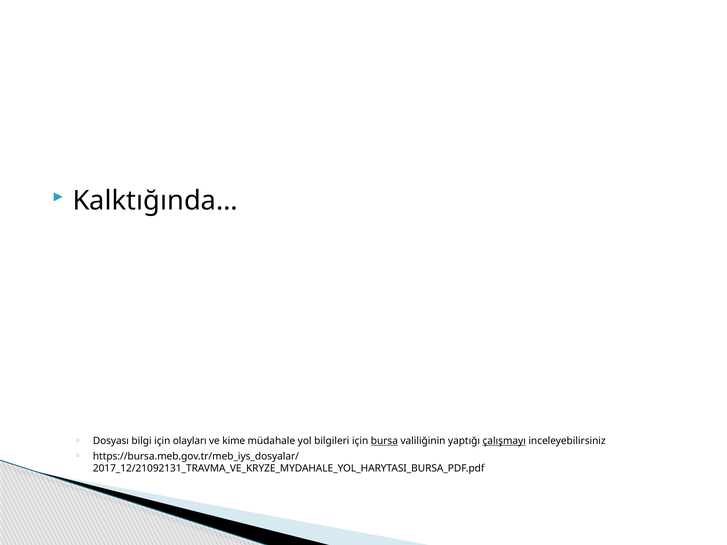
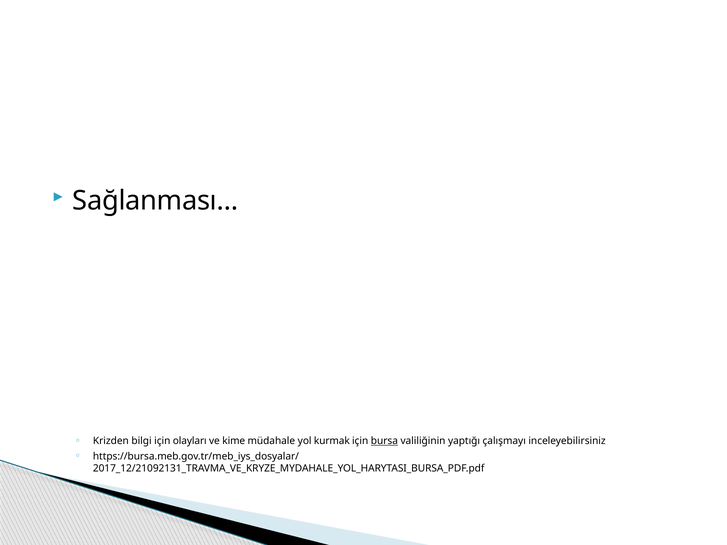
Kalktığında…: Kalktığında… -> Sağlanması… (155, 201)
Dosyası: Dosyası -> Krizden (111, 441)
bilgileri: bilgileri -> kurmak (332, 441)
çalışmayı underline: present -> none (504, 441)
